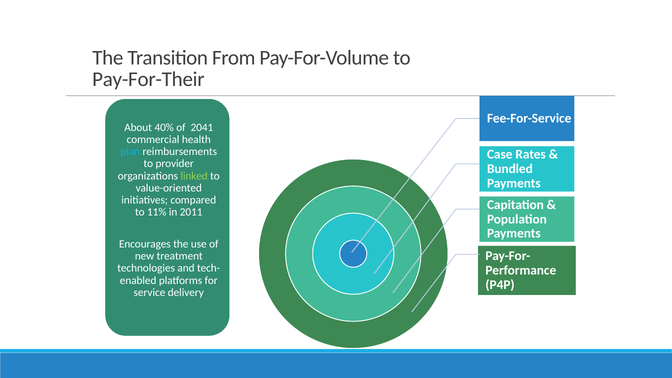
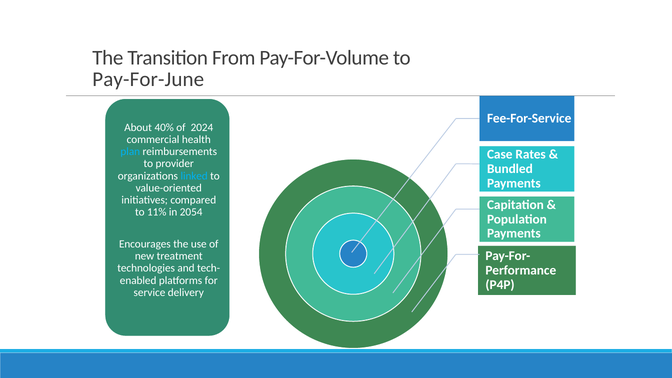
Pay-For-Their: Pay-For-Their -> Pay-For-June (148, 79)
2041: 2041 -> 2024 (202, 128)
linked colour: light green -> light blue (194, 176)
2011: 2011 -> 2054 (191, 212)
